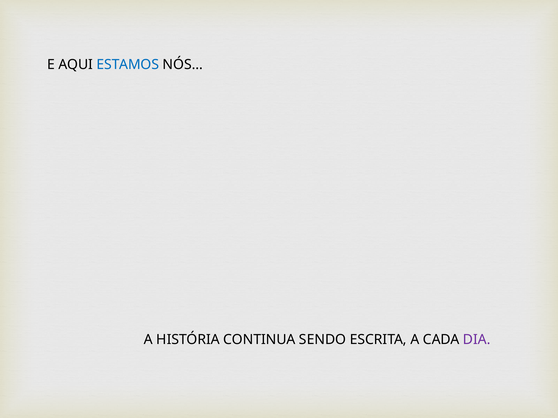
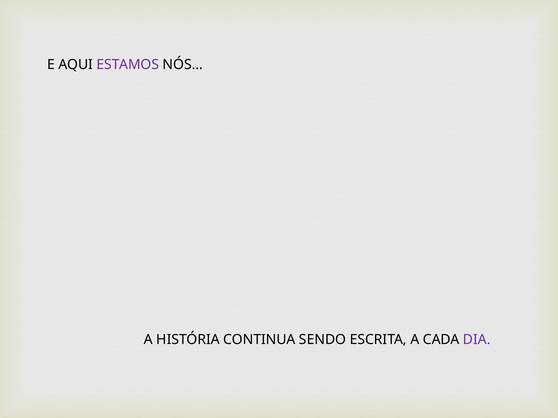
ESTAMOS colour: blue -> purple (128, 65)
